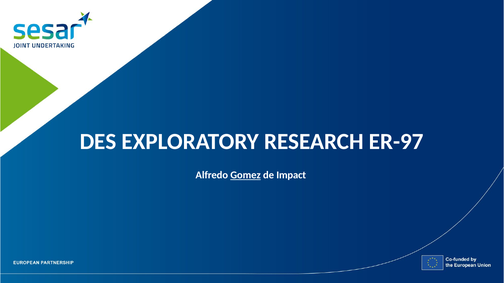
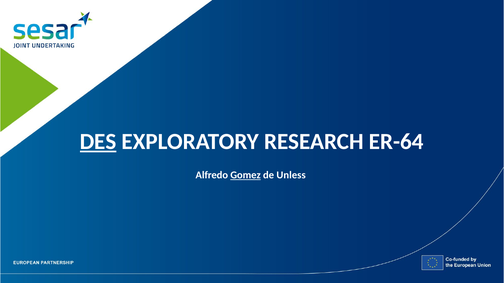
DES underline: none -> present (98, 142)
ER-97: ER-97 -> ER-64 (396, 142)
Impact: Impact -> Unless (291, 175)
